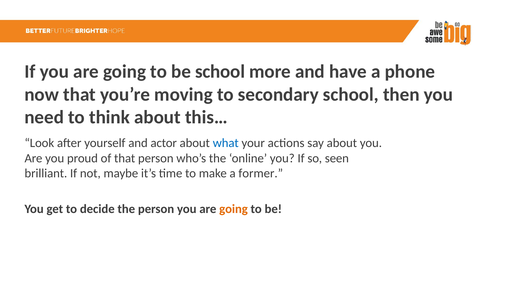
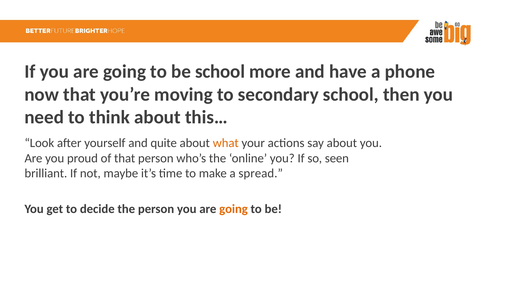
actor: actor -> quite (164, 143)
what colour: blue -> orange (226, 143)
former: former -> spread (261, 174)
